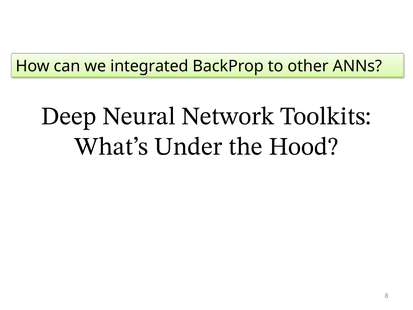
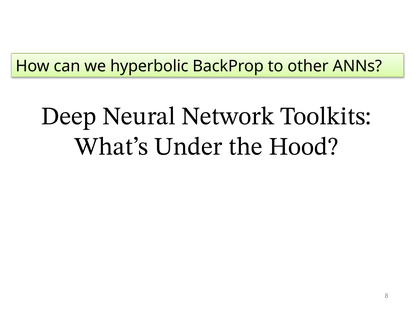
integrated: integrated -> hyperbolic (149, 66)
